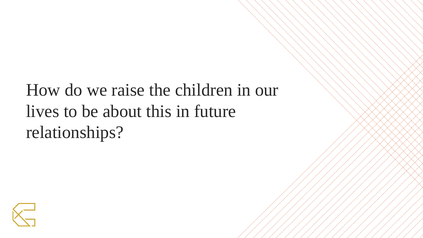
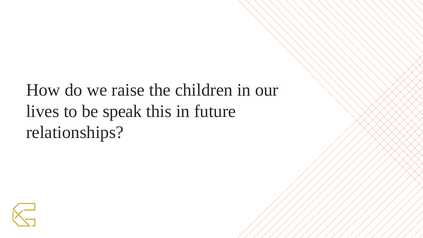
about: about -> speak (122, 111)
